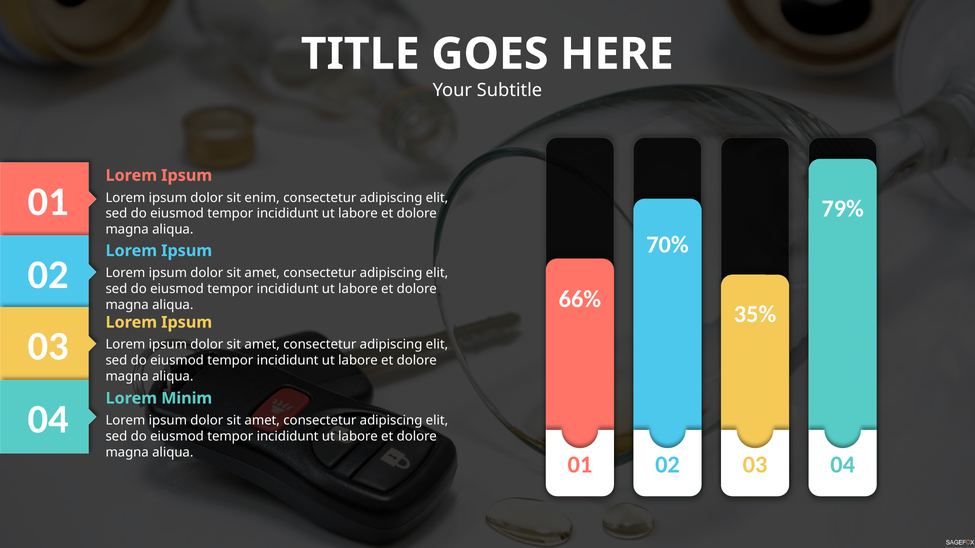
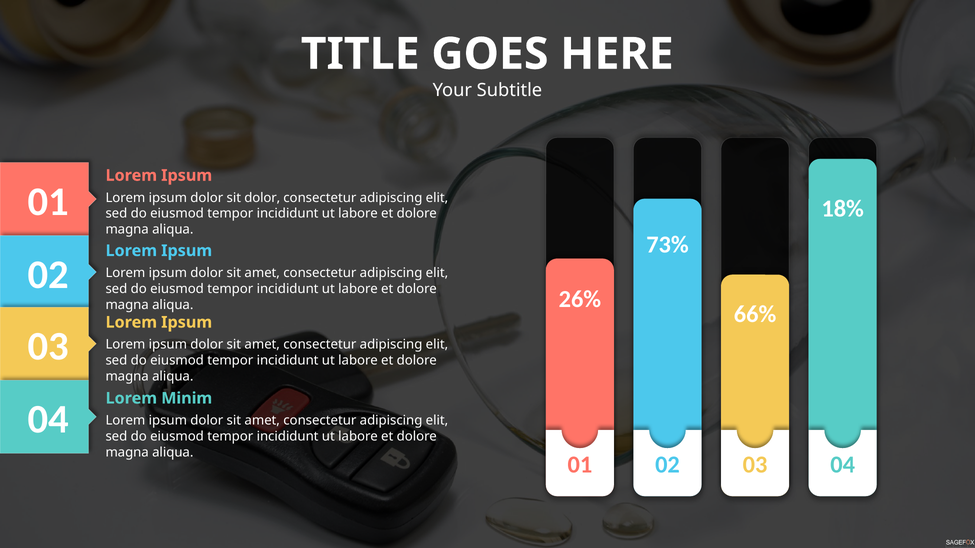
sit enim: enim -> dolor (262, 198)
79%: 79% -> 18% (843, 209)
70%: 70% -> 73% (667, 245)
66%: 66% -> 26% (580, 300)
35%: 35% -> 66% (755, 314)
